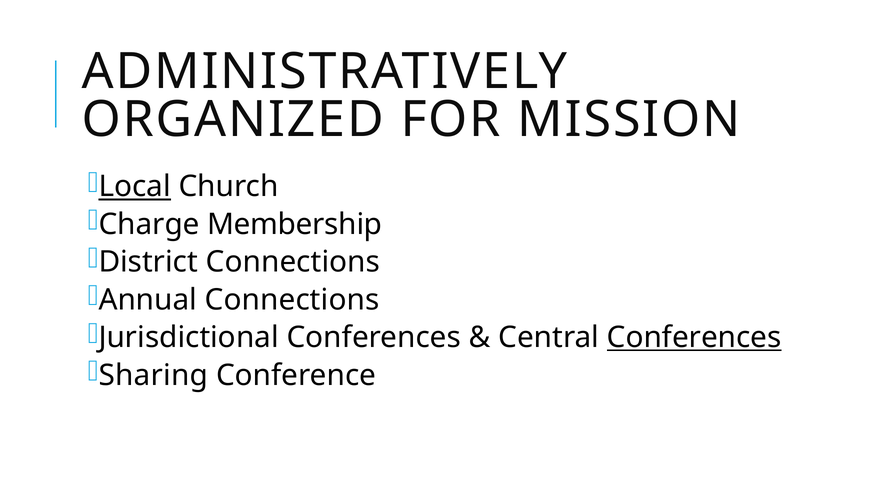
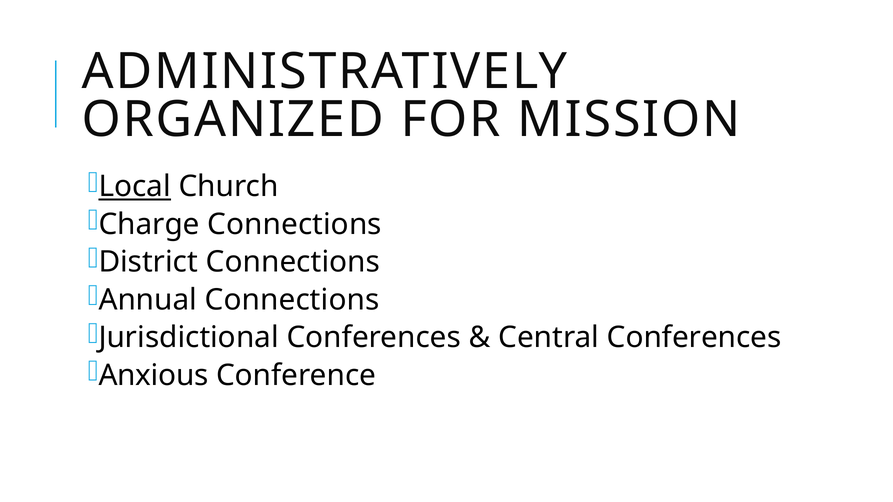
Charge Membership: Membership -> Connections (295, 224)
Conferences underline: present -> none (694, 338)
Sharing: Sharing -> Anxious (154, 375)
